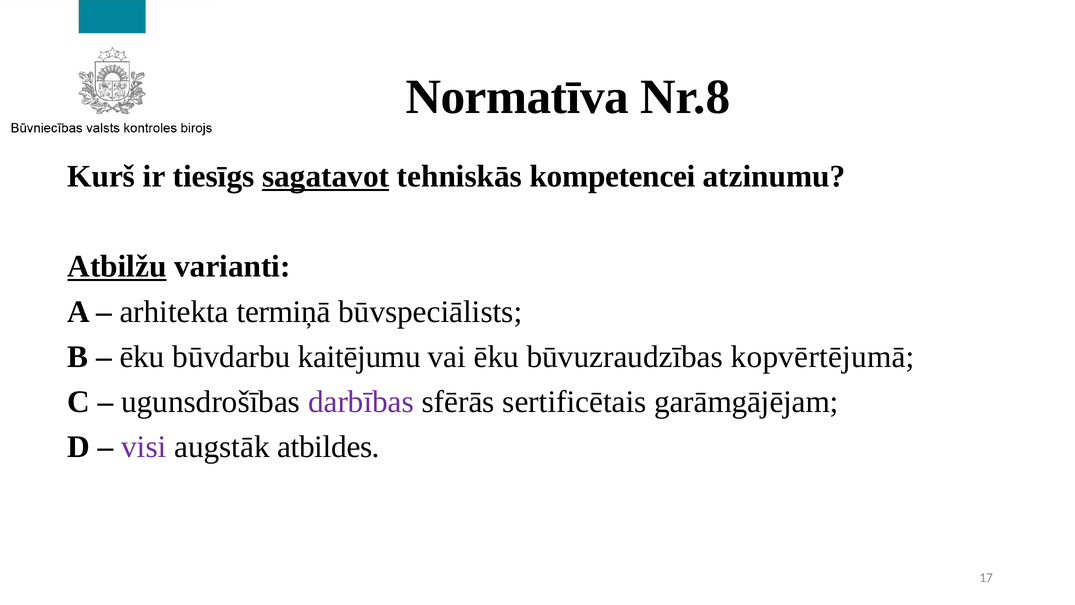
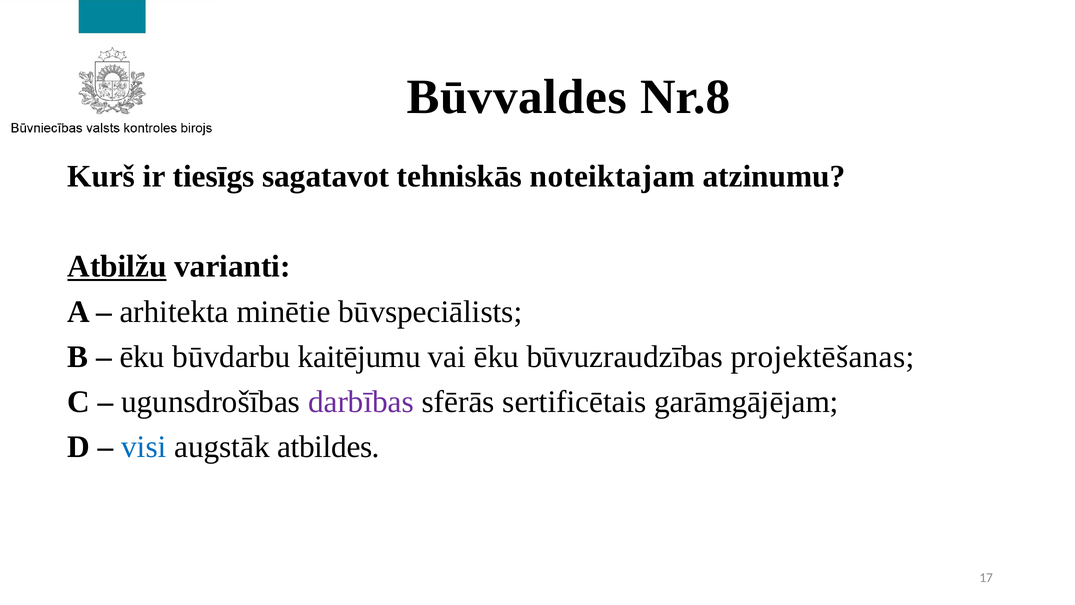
Normatīva: Normatīva -> Būvvaldes (517, 97)
sagatavot underline: present -> none (326, 177)
kompetencei: kompetencei -> noteiktajam (612, 177)
termiņā: termiņā -> minētie (284, 312)
kopvērtējumā: kopvērtējumā -> projektēšanas (823, 357)
visi colour: purple -> blue (144, 447)
